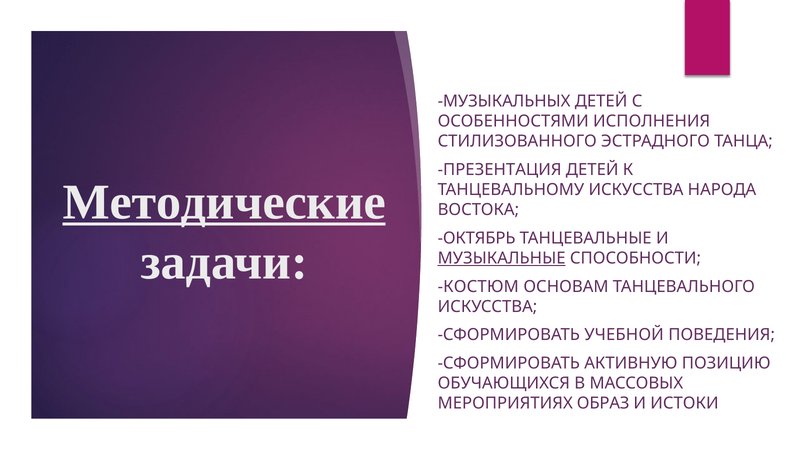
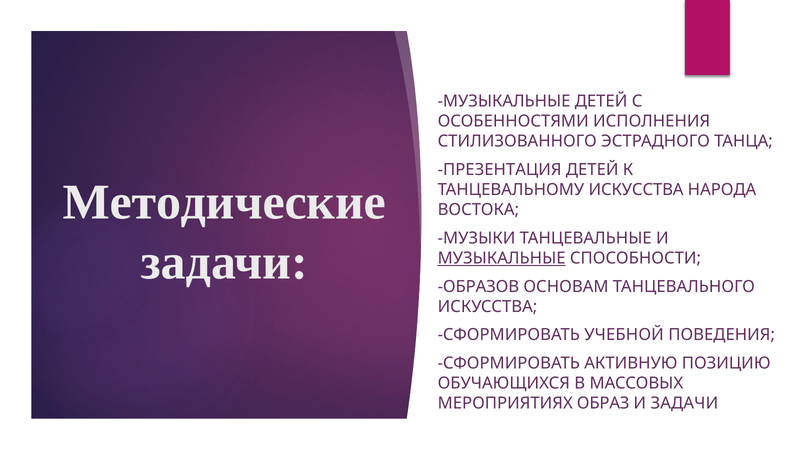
МУЗЫКАЛЬНЫХ: МУЗЫКАЛЬНЫХ -> МУЗЫКАЛЬНЫЕ (504, 101)
Методические underline: present -> none (224, 202)
ОКТЯБРЬ: ОКТЯБРЬ -> МУЗЫКИ (477, 238)
КОСТЮМ: КОСТЮМ -> ОБРАЗОВ (478, 287)
И ИСТОКИ: ИСТОКИ -> ЗАДАЧИ (684, 403)
